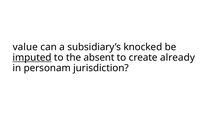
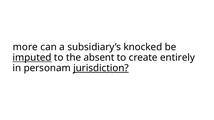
value: value -> more (25, 47)
already: already -> entirely (178, 58)
jurisdiction underline: none -> present (101, 68)
